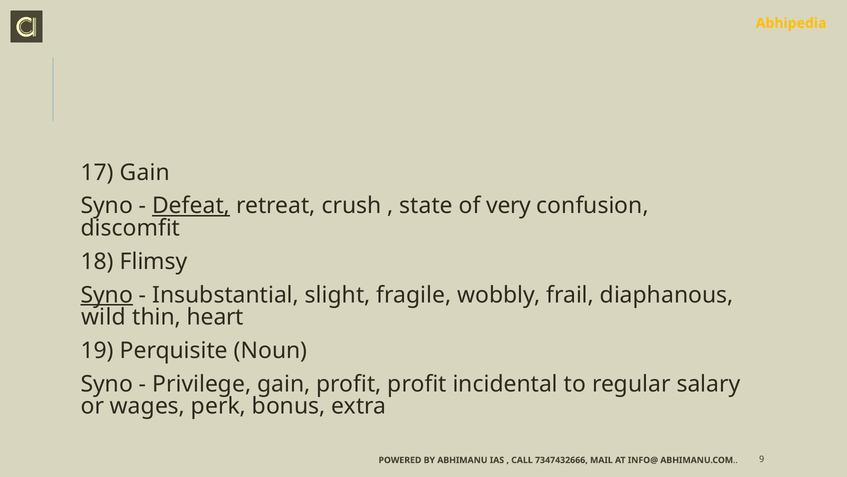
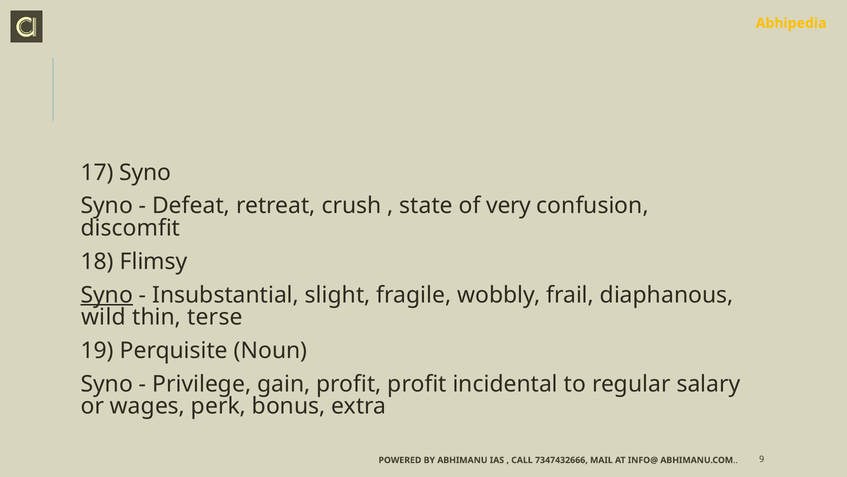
17 Gain: Gain -> Syno (145, 172)
Defeat underline: present -> none (191, 206)
heart: heart -> terse (215, 317)
